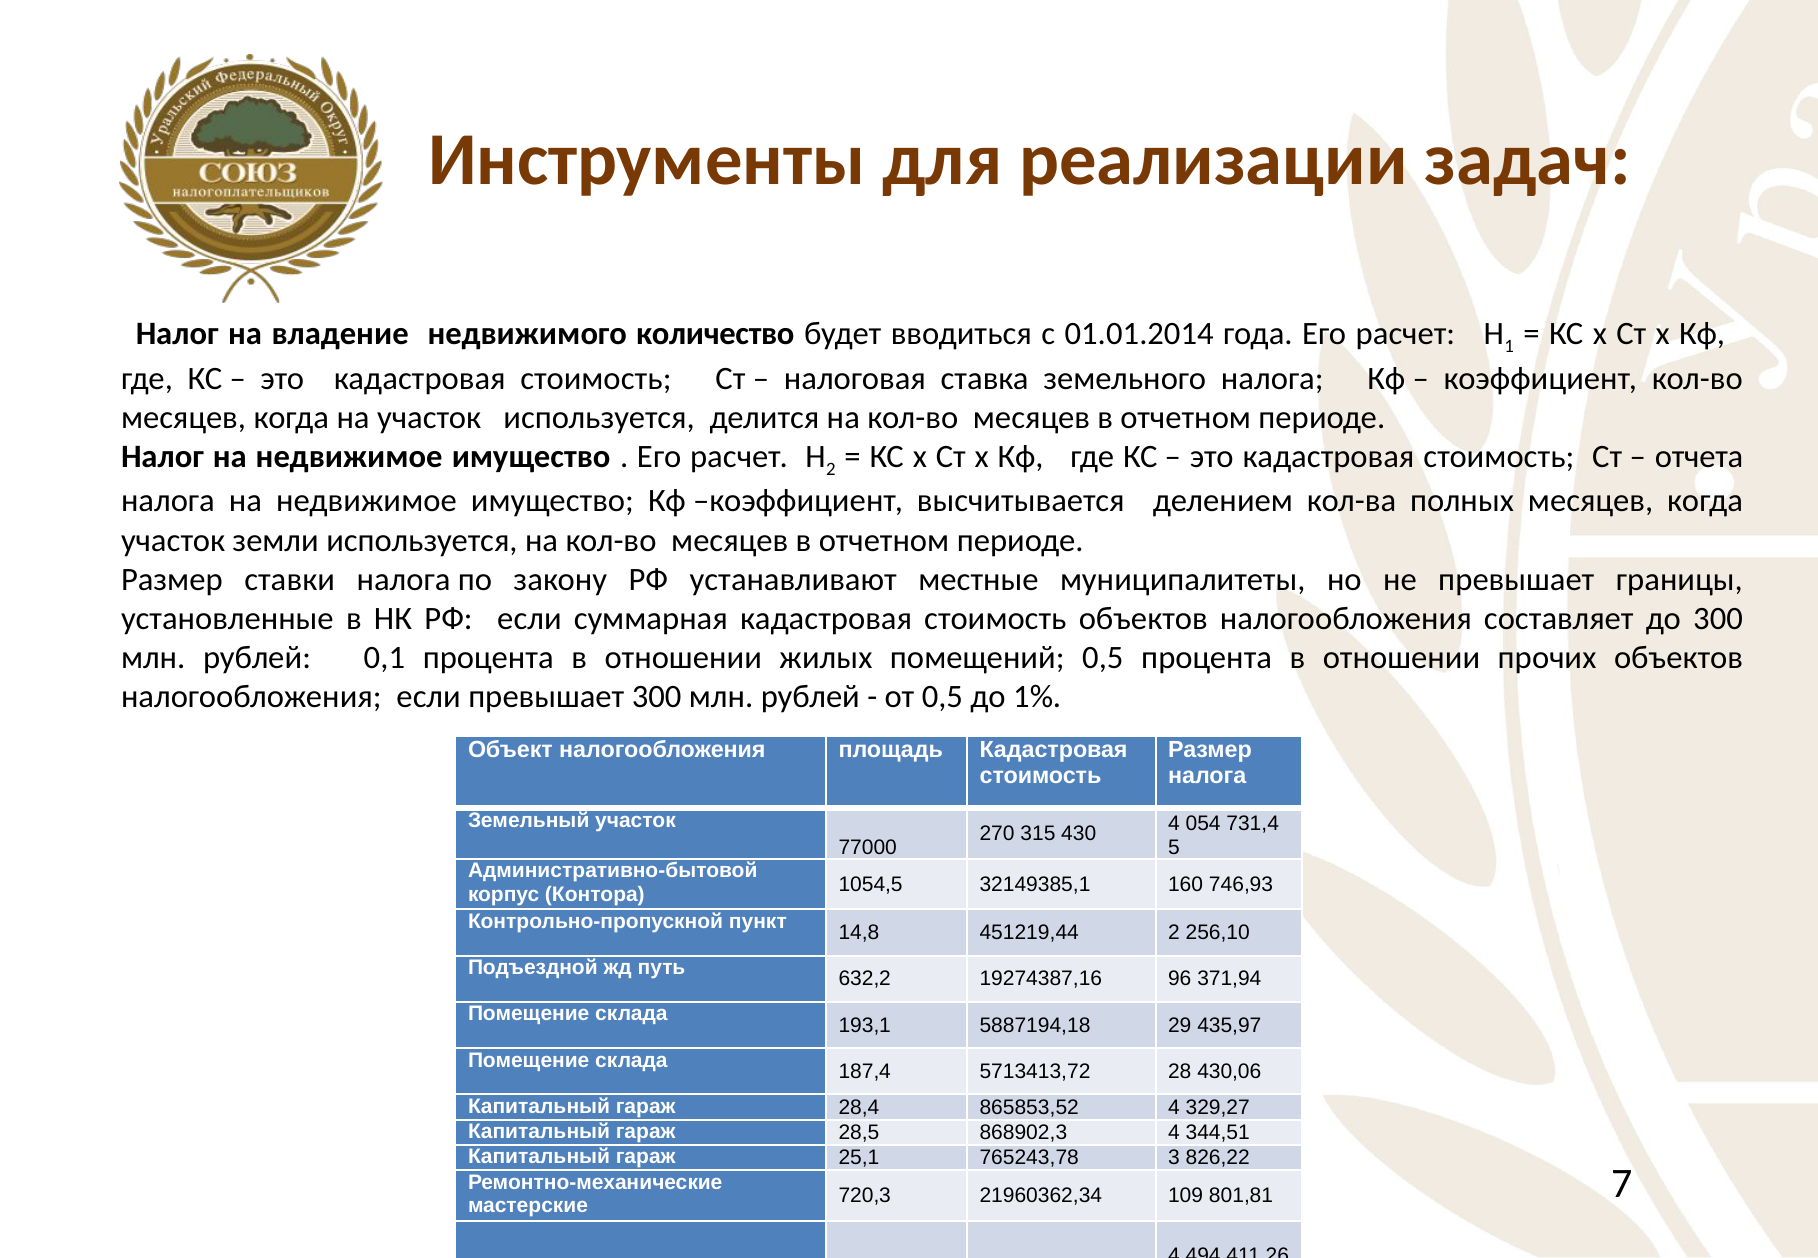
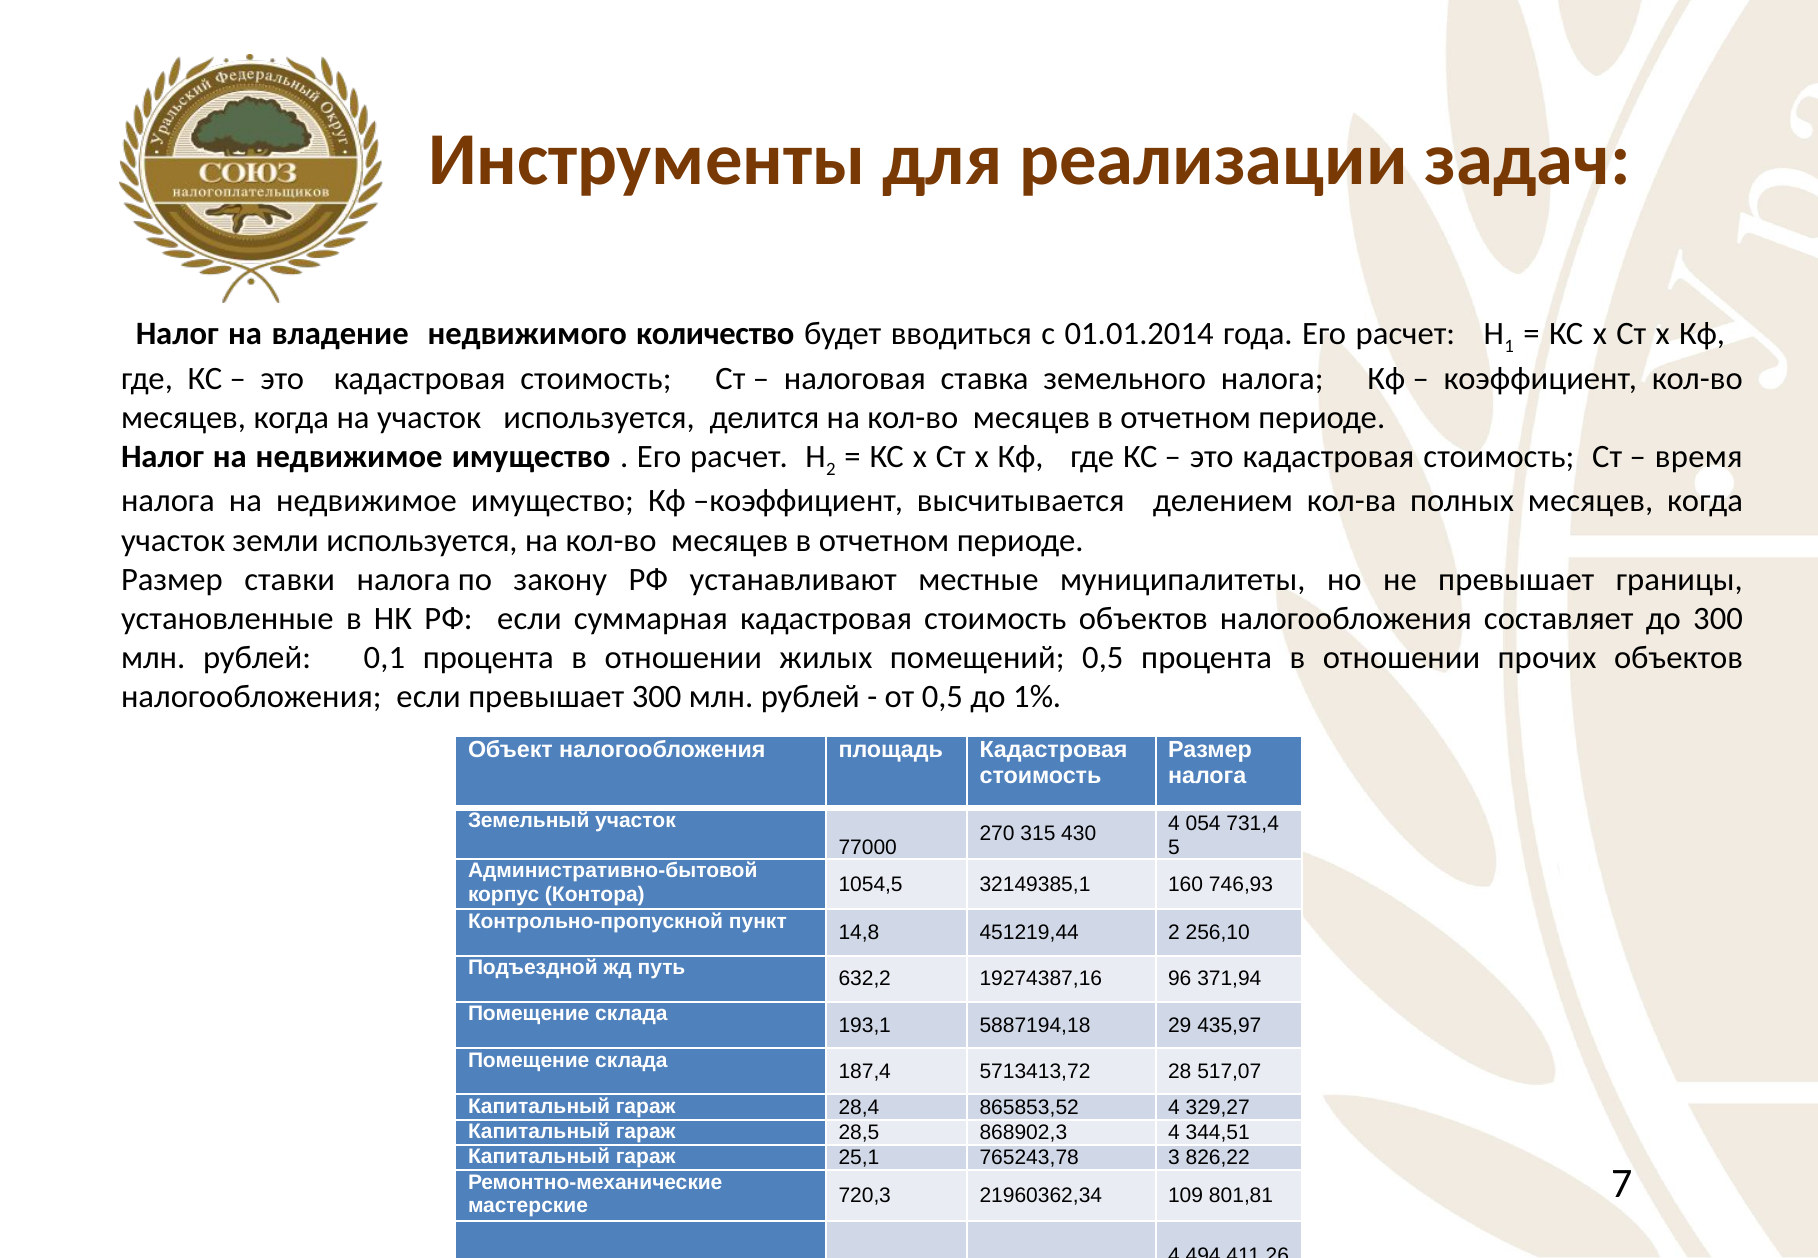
отчета: отчета -> время (1699, 457)
430,06: 430,06 -> 517,07 (1229, 1072)
